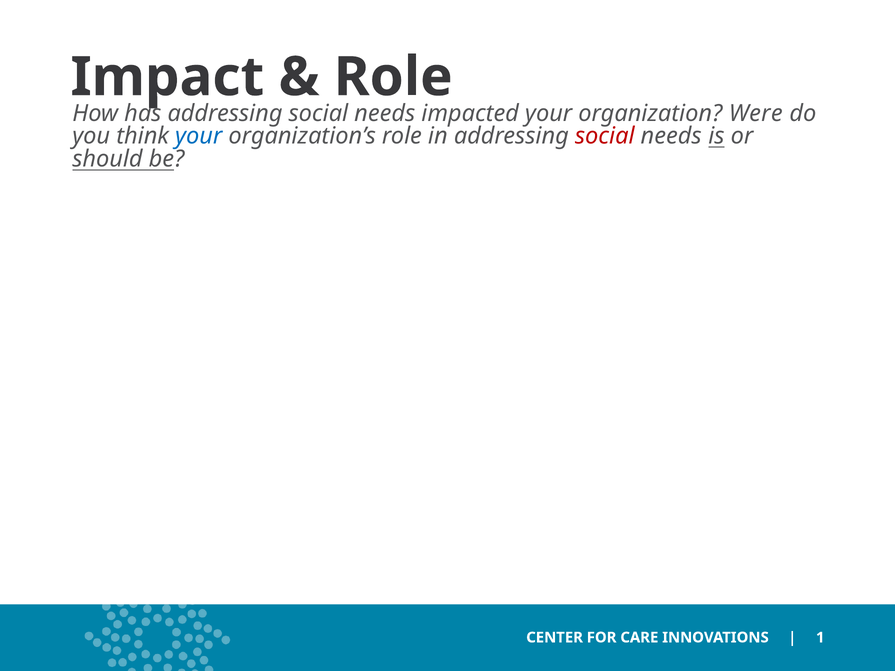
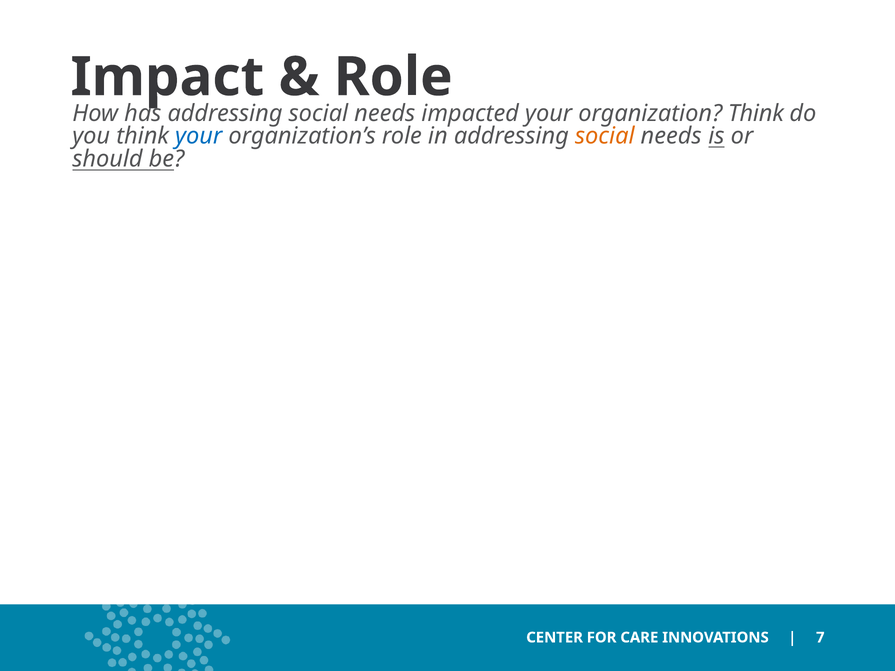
organization Were: Were -> Think (756, 113)
social colour: red -> orange (605, 136)
1: 1 -> 7 (820, 638)
